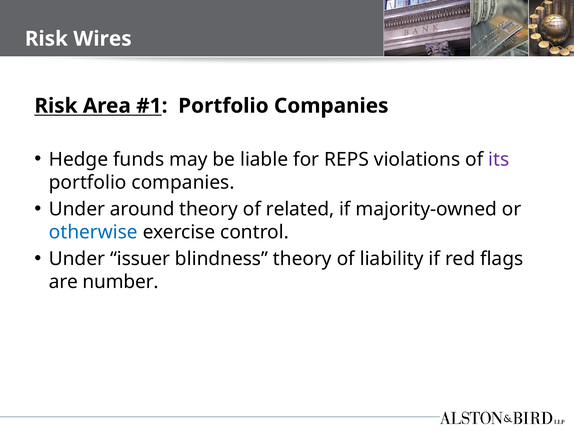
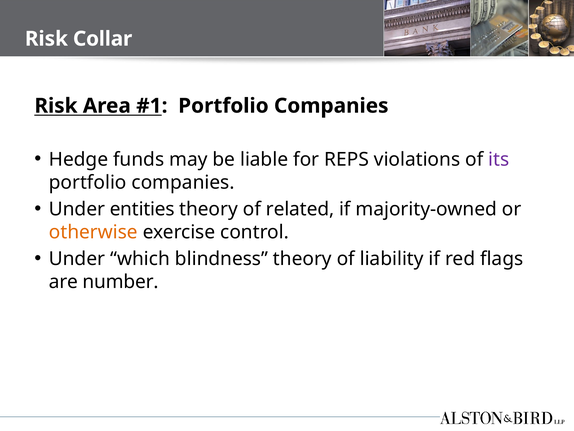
Wires: Wires -> Collar (103, 39)
around: around -> entities (142, 209)
otherwise colour: blue -> orange (93, 232)
issuer: issuer -> which (140, 259)
